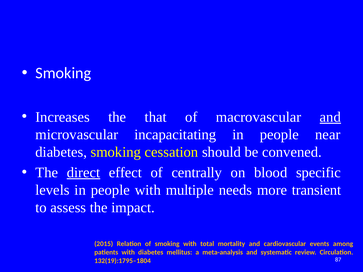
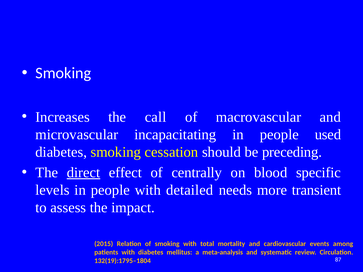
that: that -> call (156, 117)
and underline: present -> none (330, 117)
near: near -> used (328, 135)
convened: convened -> preceding (292, 152)
multiple: multiple -> detailed (190, 190)
